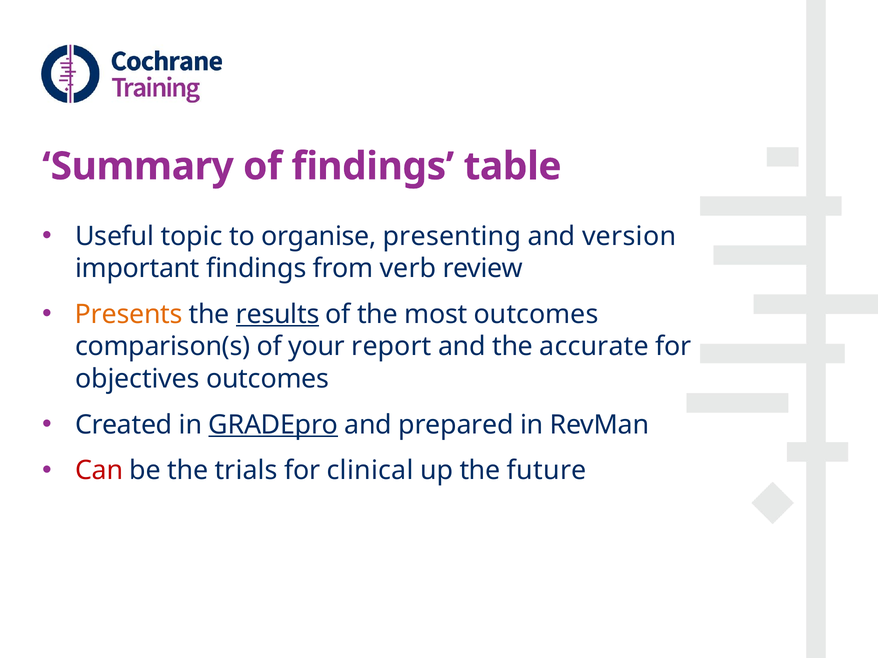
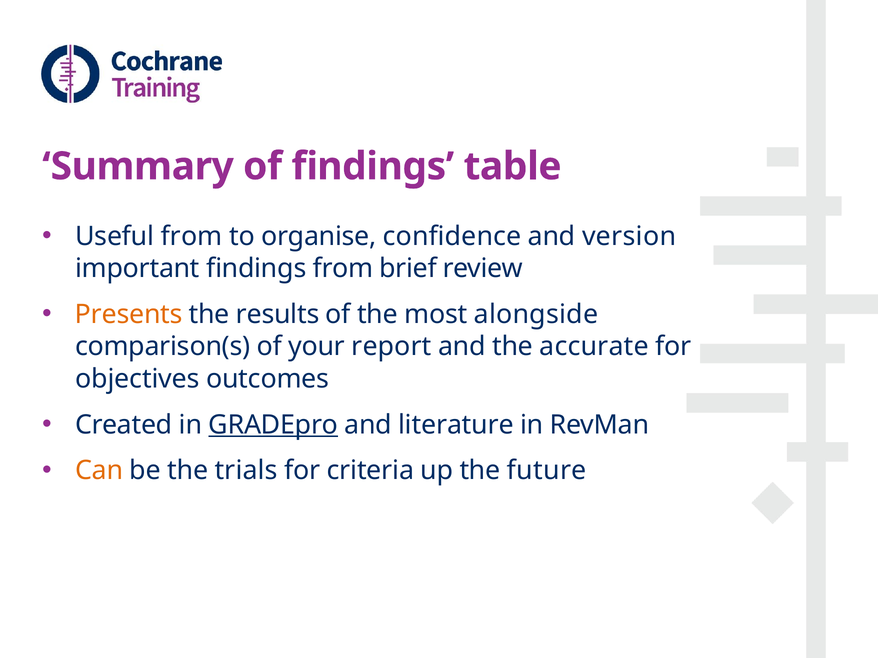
Useful topic: topic -> from (192, 236)
presenting: presenting -> confidence (452, 236)
verb: verb -> brief (408, 269)
results underline: present -> none (278, 315)
most outcomes: outcomes -> alongside (536, 315)
prepared: prepared -> literature (456, 425)
Can colour: red -> orange (99, 471)
clinical: clinical -> criteria (370, 471)
